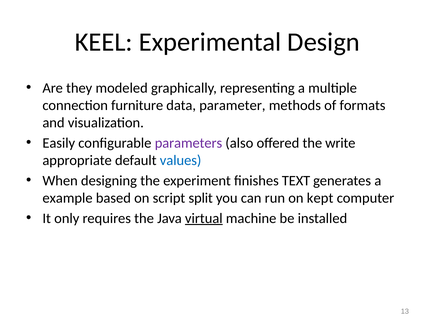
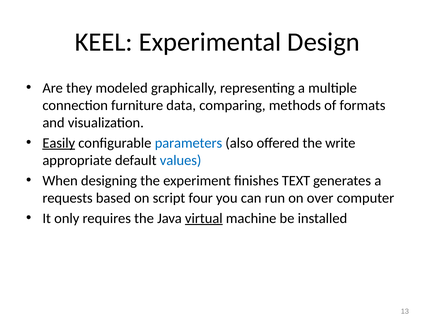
parameter: parameter -> comparing (232, 105)
Easily underline: none -> present (59, 143)
parameters colour: purple -> blue (188, 143)
example: example -> requests (68, 198)
split: split -> four (201, 198)
kept: kept -> over (320, 198)
